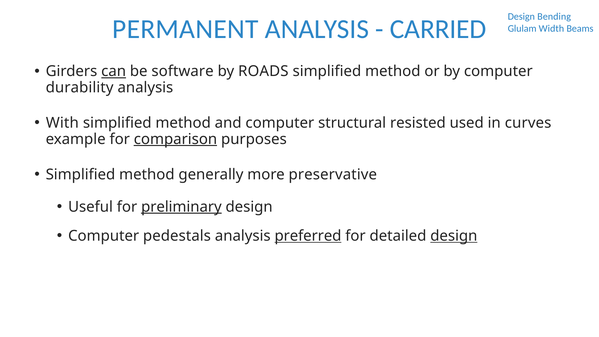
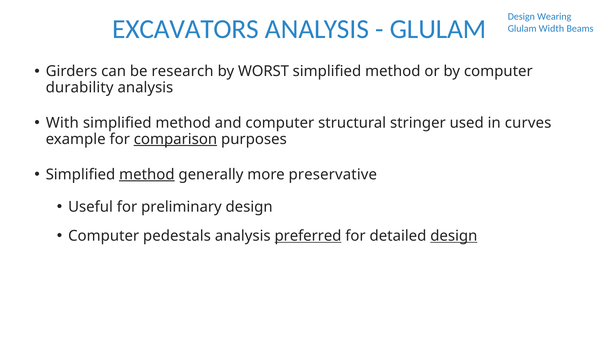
Bending: Bending -> Wearing (554, 17)
PERMANENT: PERMANENT -> EXCAVATORS (186, 29)
CARRIED: CARRIED -> GLULAM (438, 29)
can underline: present -> none (114, 71)
software: software -> research (183, 71)
ROADS: ROADS -> WORST (263, 71)
resisted: resisted -> stringer (418, 123)
method underline: none -> present (147, 174)
preliminary underline: present -> none (181, 207)
